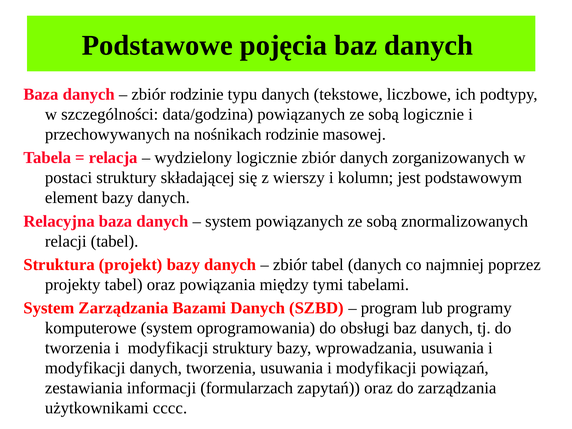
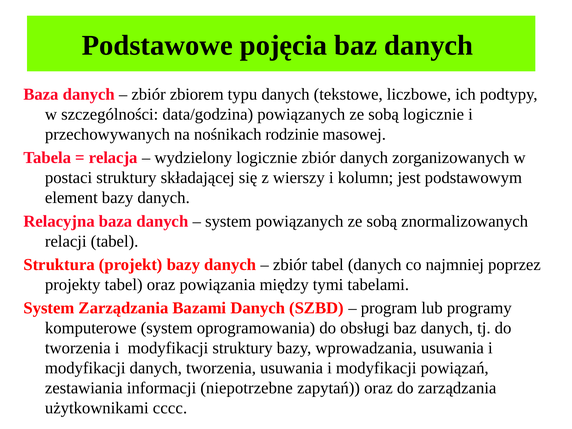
zbiór rodzinie: rodzinie -> zbiorem (197, 94)
formularzach: formularzach -> niepotrzebne (247, 388)
